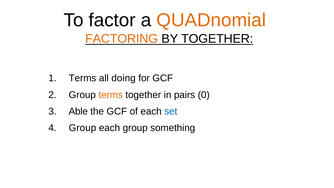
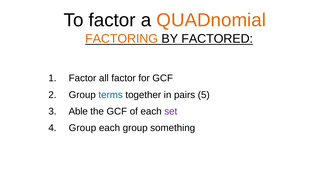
BY TOGETHER: TOGETHER -> FACTORED (217, 39)
Terms: Terms -> Factor (83, 78)
all doing: doing -> factor (124, 78)
terms colour: orange -> blue (111, 95)
0: 0 -> 5 (204, 95)
set colour: blue -> purple (171, 111)
